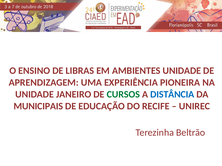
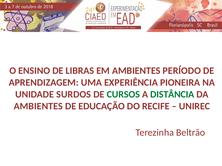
AMBIENTES UNIDADE: UNIDADE -> PERÍODO (182, 71)
JANEIRO: JANEIRO -> SURDOS (74, 95)
DISTÂNCIA colour: blue -> green (172, 95)
MUNICIPAIS: MUNICIPAIS -> AMBIENTES (38, 106)
